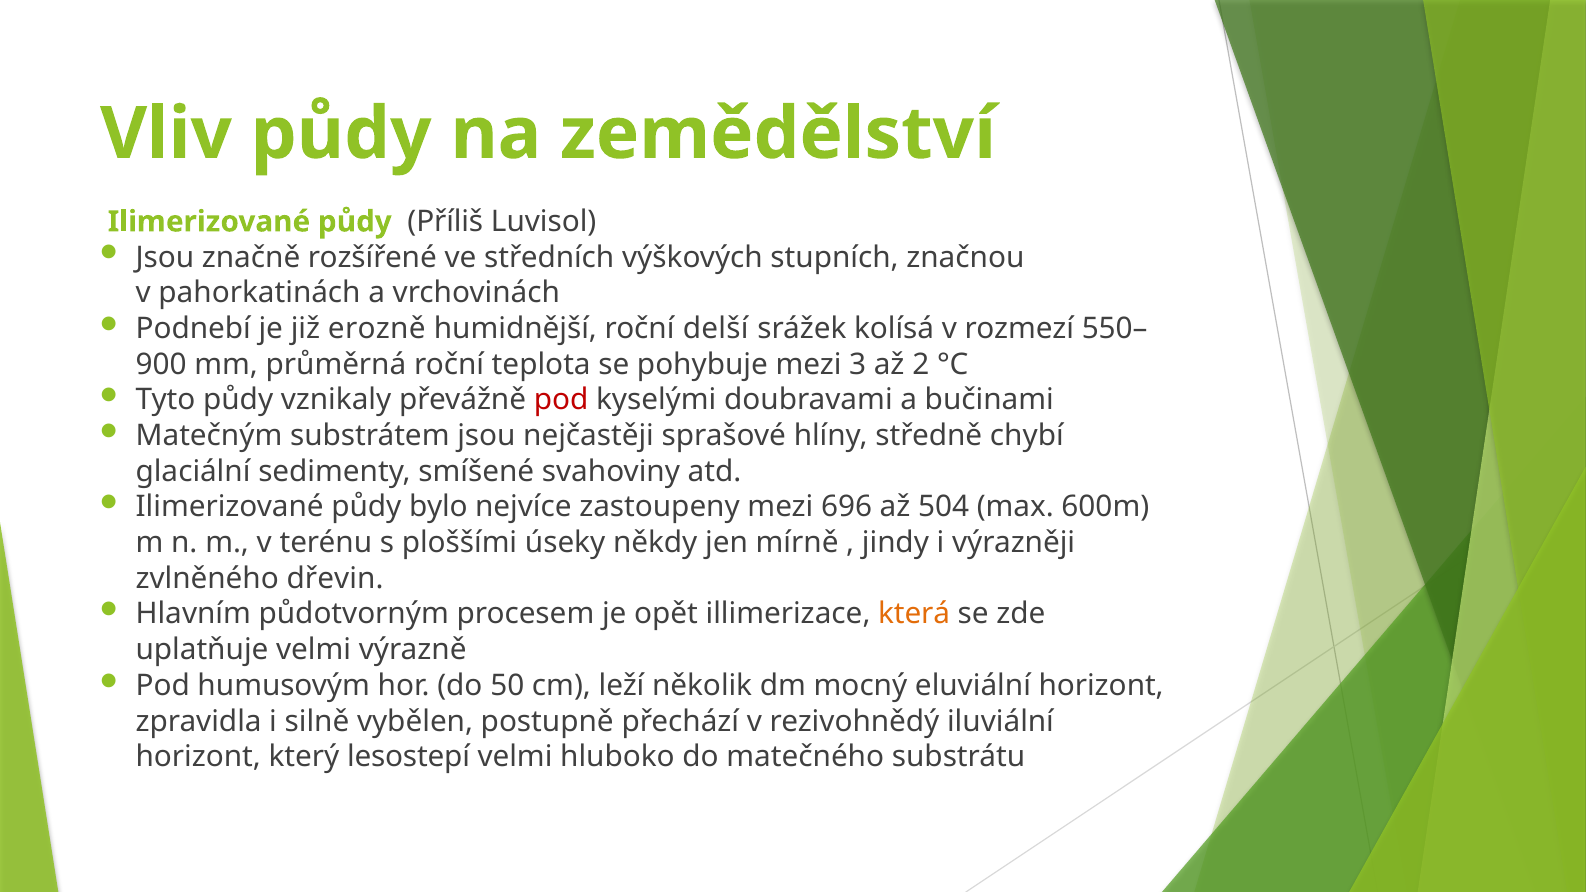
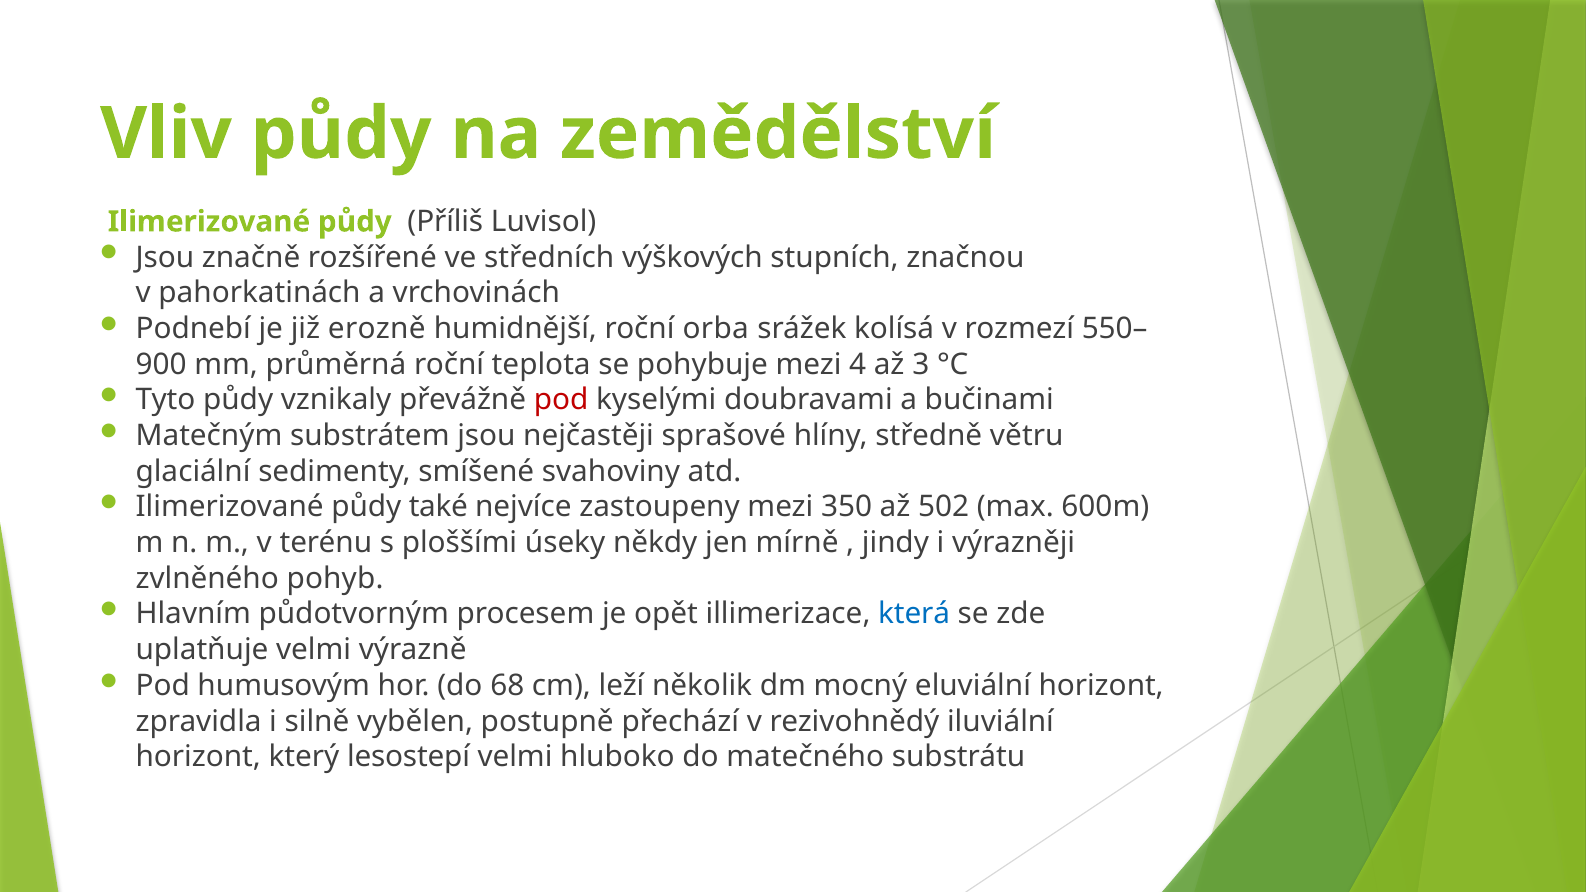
delší: delší -> orba (716, 329)
3: 3 -> 4 (858, 364)
2: 2 -> 3 (921, 364)
chybí: chybí -> větru (1027, 436)
bylo: bylo -> také (438, 507)
696: 696 -> 350 (847, 507)
504: 504 -> 502 (944, 507)
dřevin: dřevin -> pohyb (335, 579)
která colour: orange -> blue (914, 614)
50: 50 -> 68 (507, 686)
